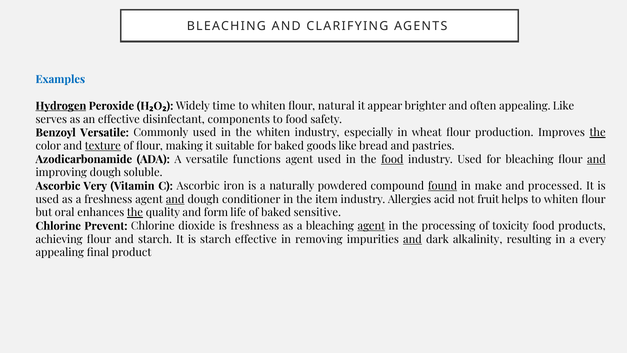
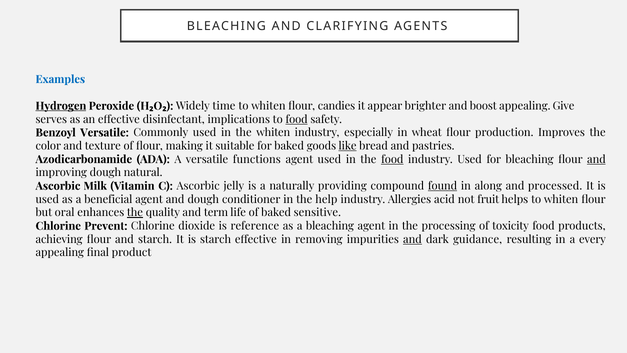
natural: natural -> candies (337, 106)
often: often -> boost (483, 106)
appealing Like: Like -> Give (564, 106)
components: components -> implications (239, 119)
food underline: none -> present (297, 119)
the underline: present -> none (598, 133)
texture underline: present -> none (103, 146)
like underline: none -> present (348, 146)
soluble: soluble -> natural (143, 173)
Very: Very -> Milk (95, 186)
iron: iron -> jelly (234, 186)
powdered: powdered -> providing (342, 186)
make: make -> along (488, 186)
a freshness: freshness -> beneficial (108, 199)
and underline: present -> none (175, 199)
item: item -> help (326, 199)
form: form -> term (216, 213)
is freshness: freshness -> reference (255, 226)
agent underline: present -> none (371, 226)
alkalinity: alkalinity -> guidance (478, 239)
